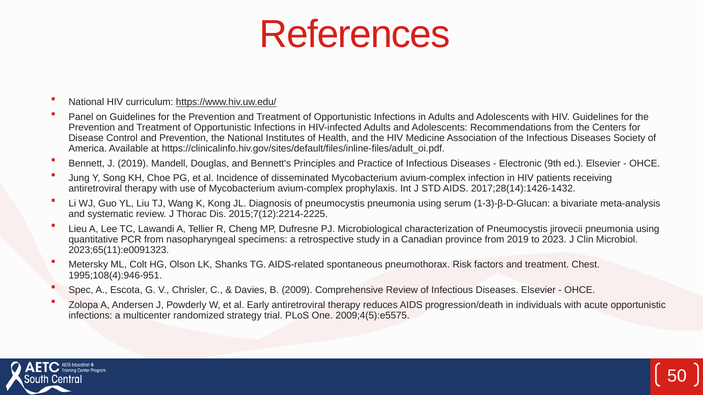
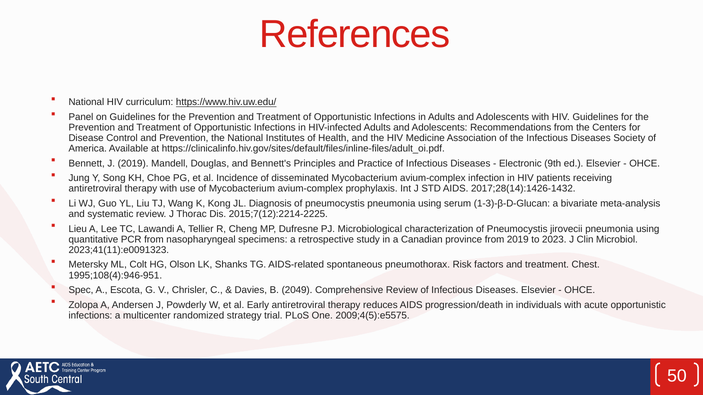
2023;65(11):e0091323: 2023;65(11):e0091323 -> 2023;41(11):e0091323 (119, 250)
2009: 2009 -> 2049 (297, 290)
